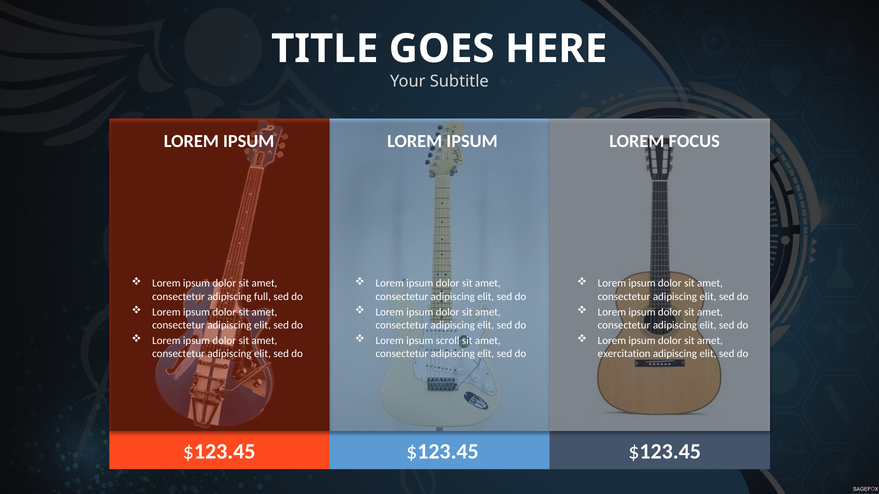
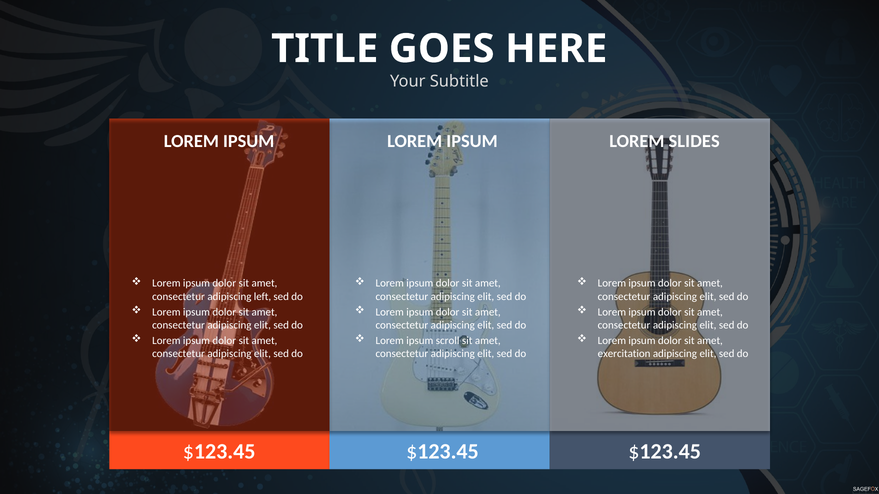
FOCUS: FOCUS -> SLIDES (694, 141)
full: full -> left (262, 297)
